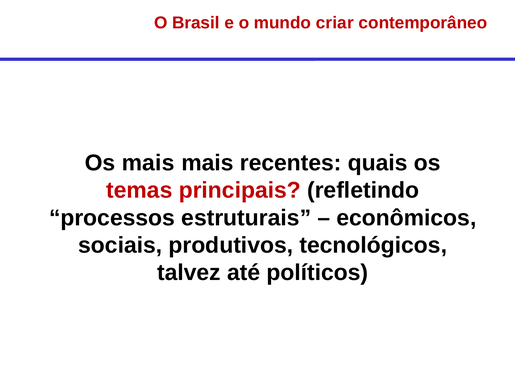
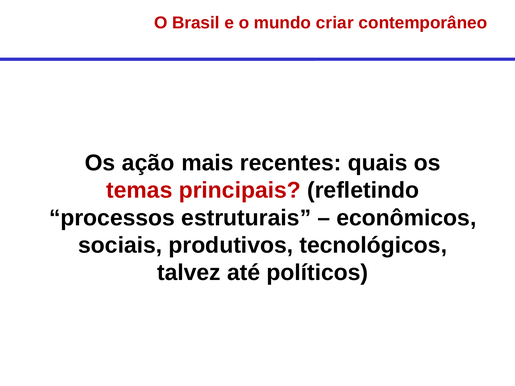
Os mais: mais -> ação (148, 163)
